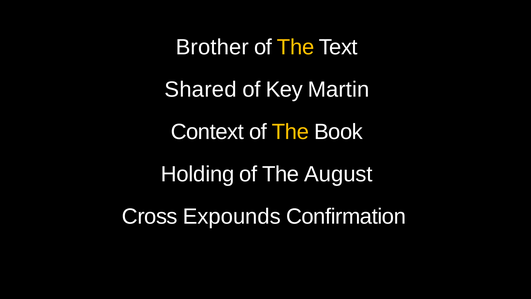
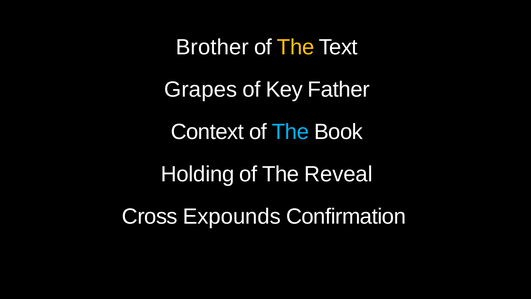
Shared: Shared -> Grapes (201, 90)
Martin: Martin -> Father (339, 90)
The colour: yellow -> light blue (290, 132)
August: August -> Reveal (338, 174)
